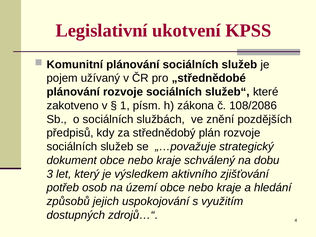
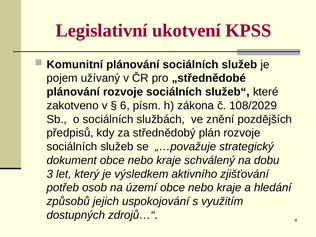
1: 1 -> 6 (125, 106)
108/2086: 108/2086 -> 108/2029 (253, 106)
